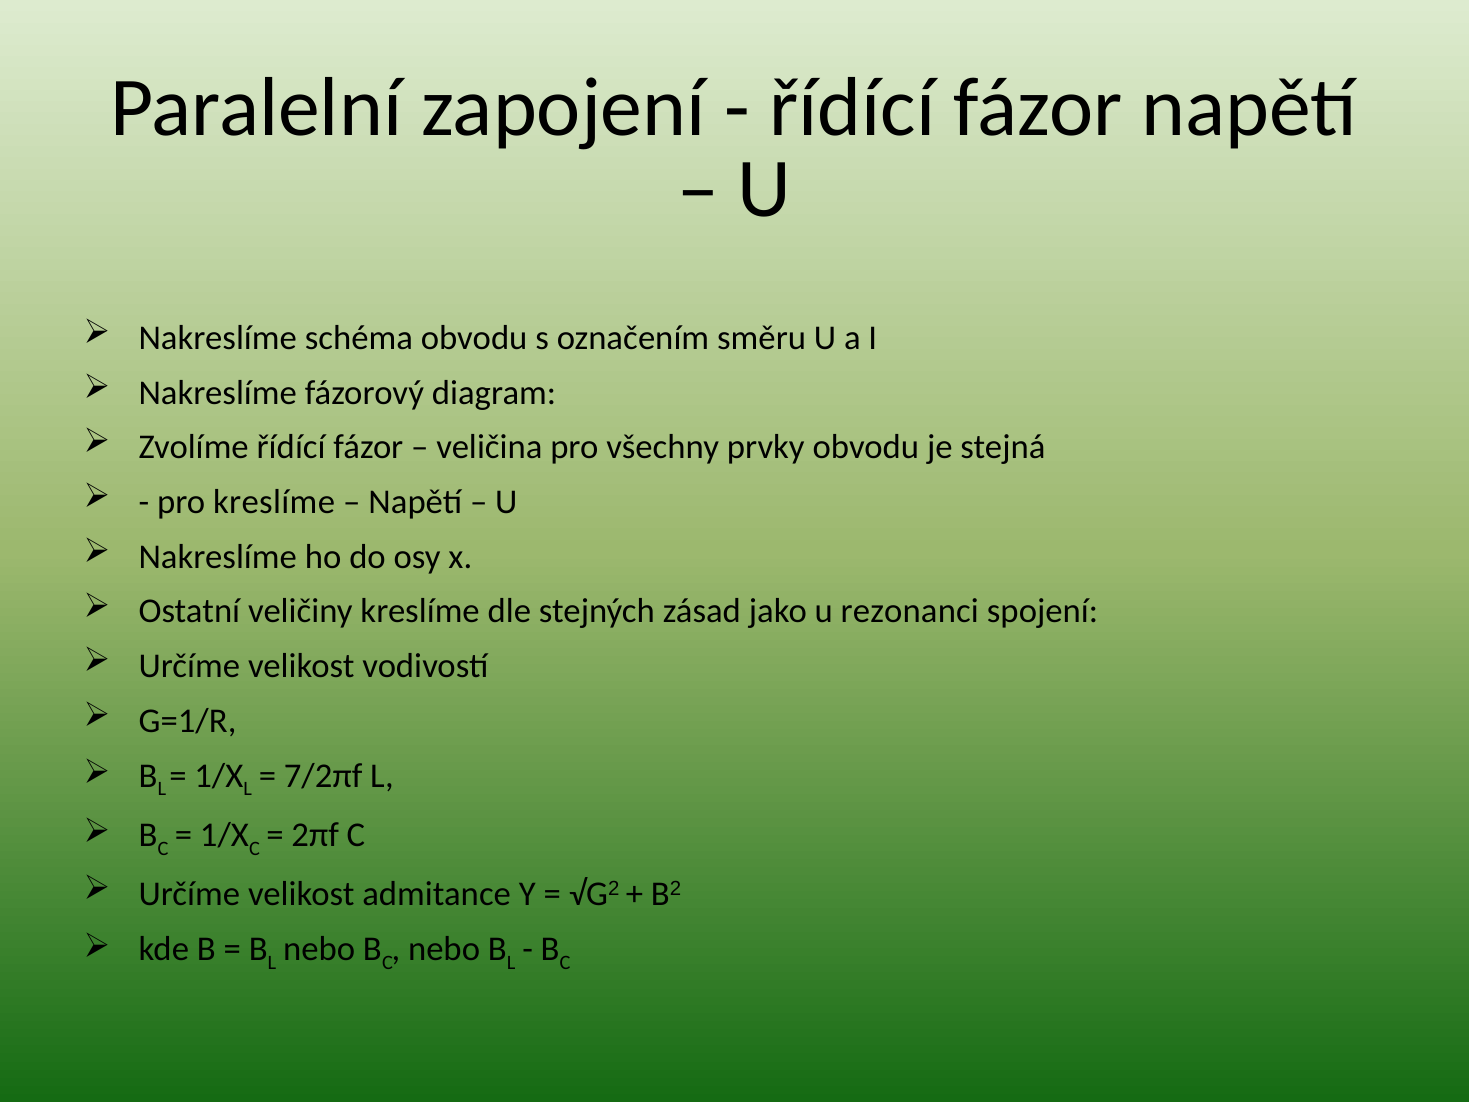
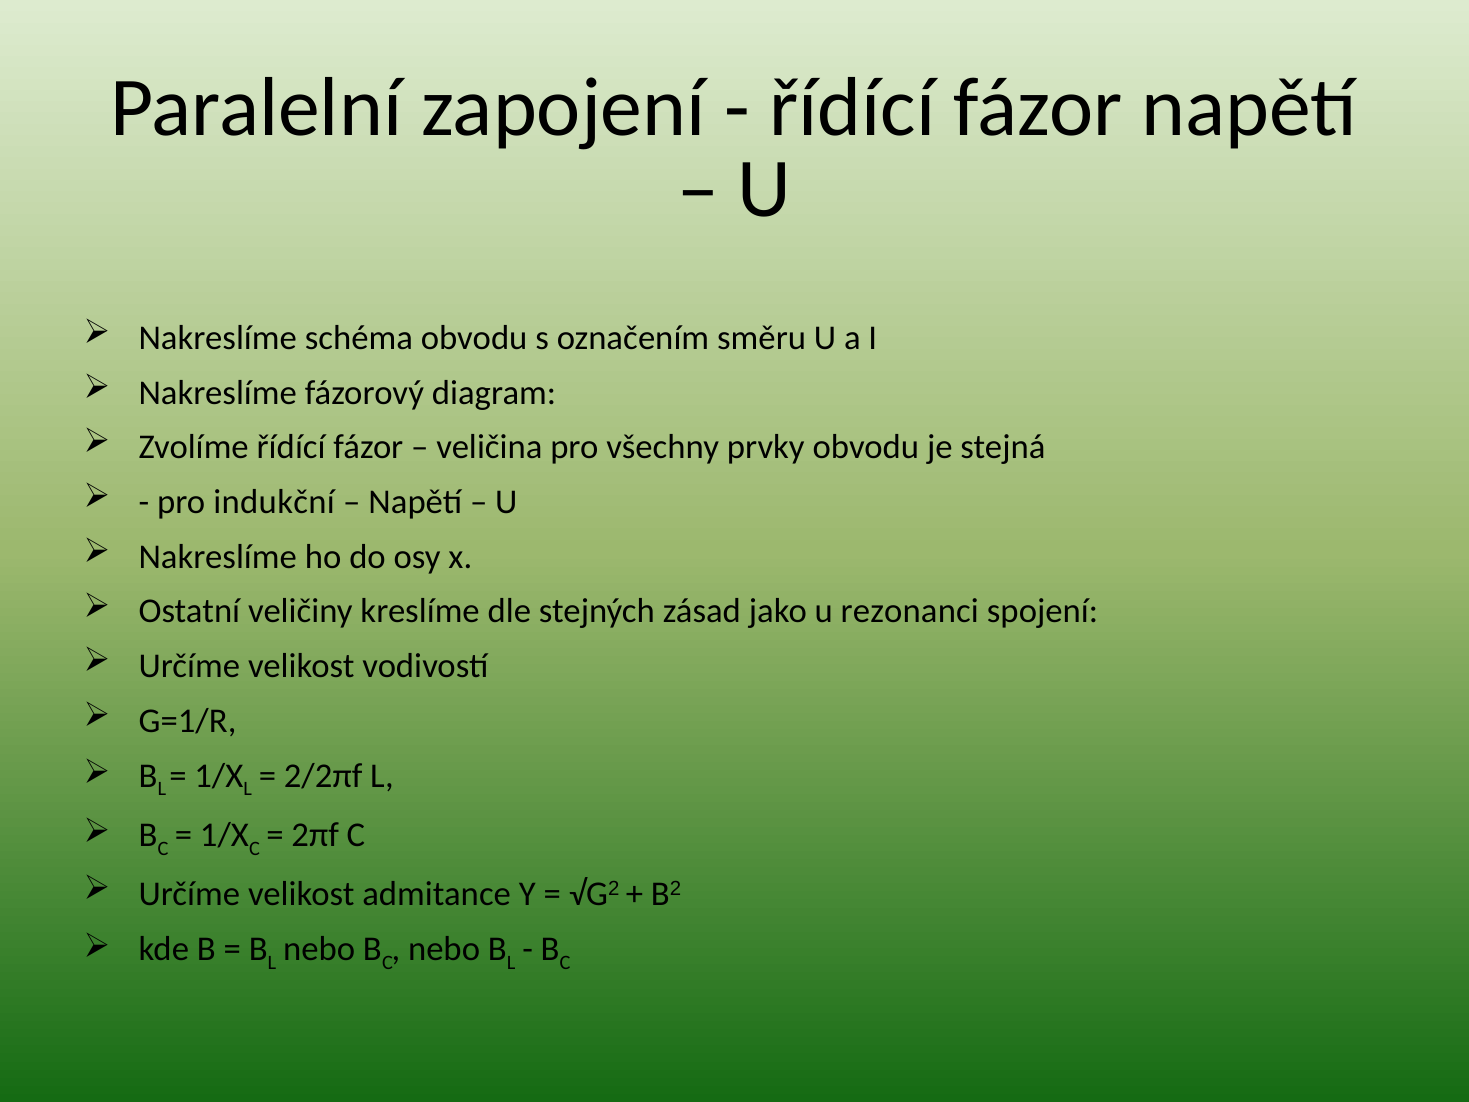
pro kreslíme: kreslíme -> indukční (274, 502)
7/2πf: 7/2πf -> 2/2πf (323, 776)
